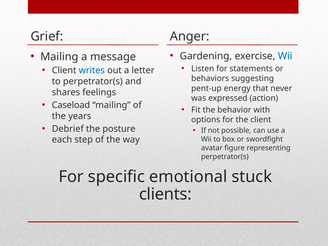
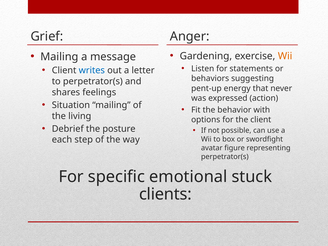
Wii colour: blue -> orange (285, 56)
Caseload: Caseload -> Situation (71, 105)
years: years -> living (80, 116)
